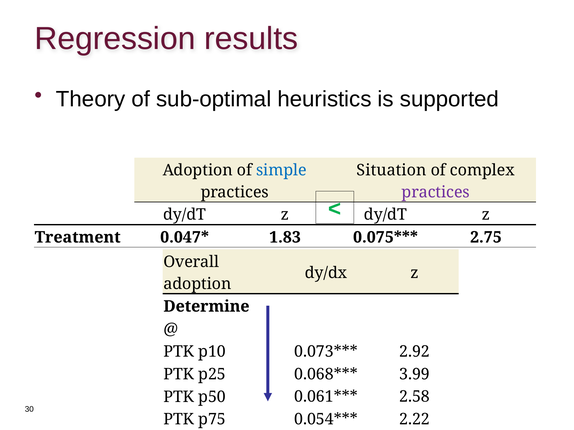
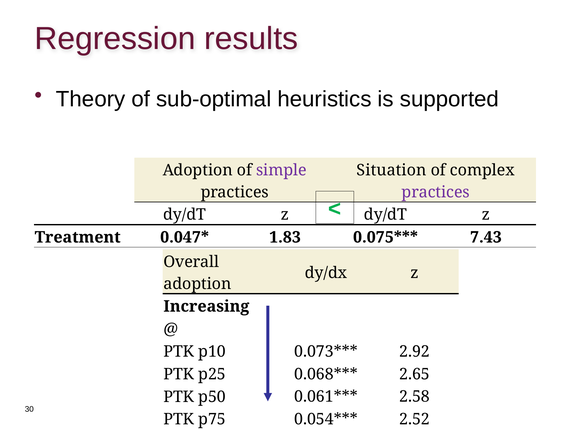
simple colour: blue -> purple (281, 171)
2.75: 2.75 -> 7.43 (486, 238)
Determine: Determine -> Increasing (206, 307)
3.99: 3.99 -> 2.65 (415, 375)
2.22: 2.22 -> 2.52 (415, 420)
